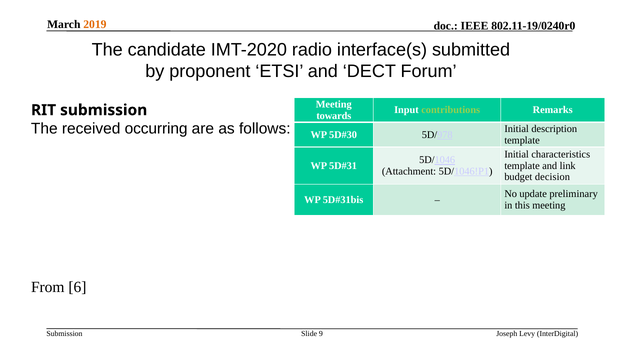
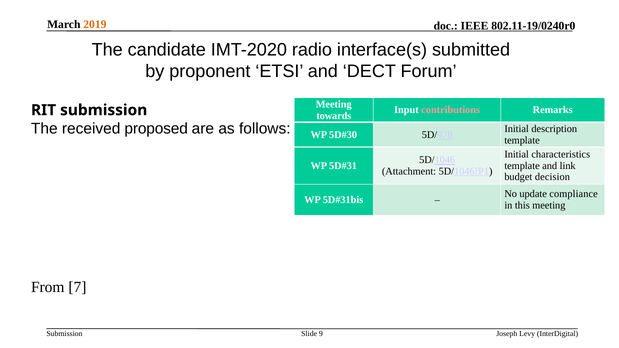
contributions colour: light green -> pink (451, 110)
occurring: occurring -> proposed (156, 129)
preliminary: preliminary -> compliance (574, 194)
6: 6 -> 7 (77, 287)
